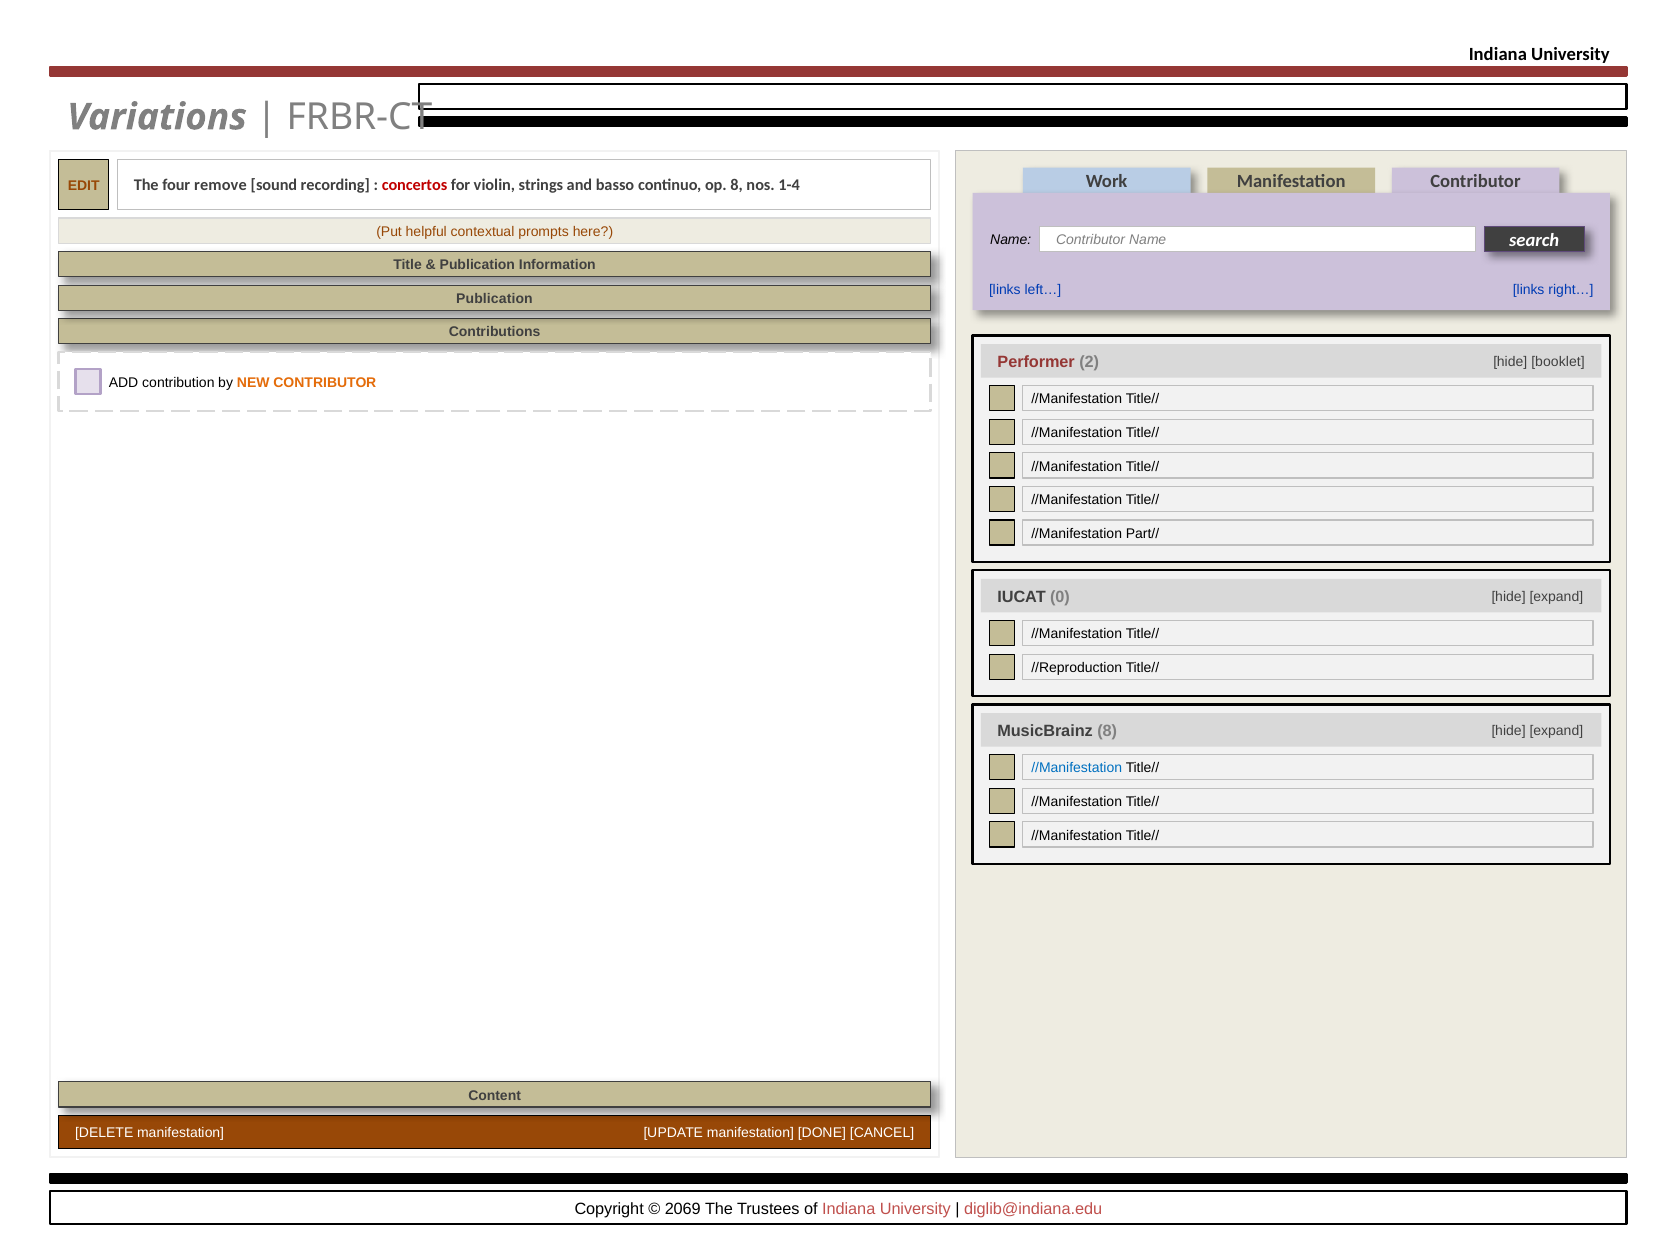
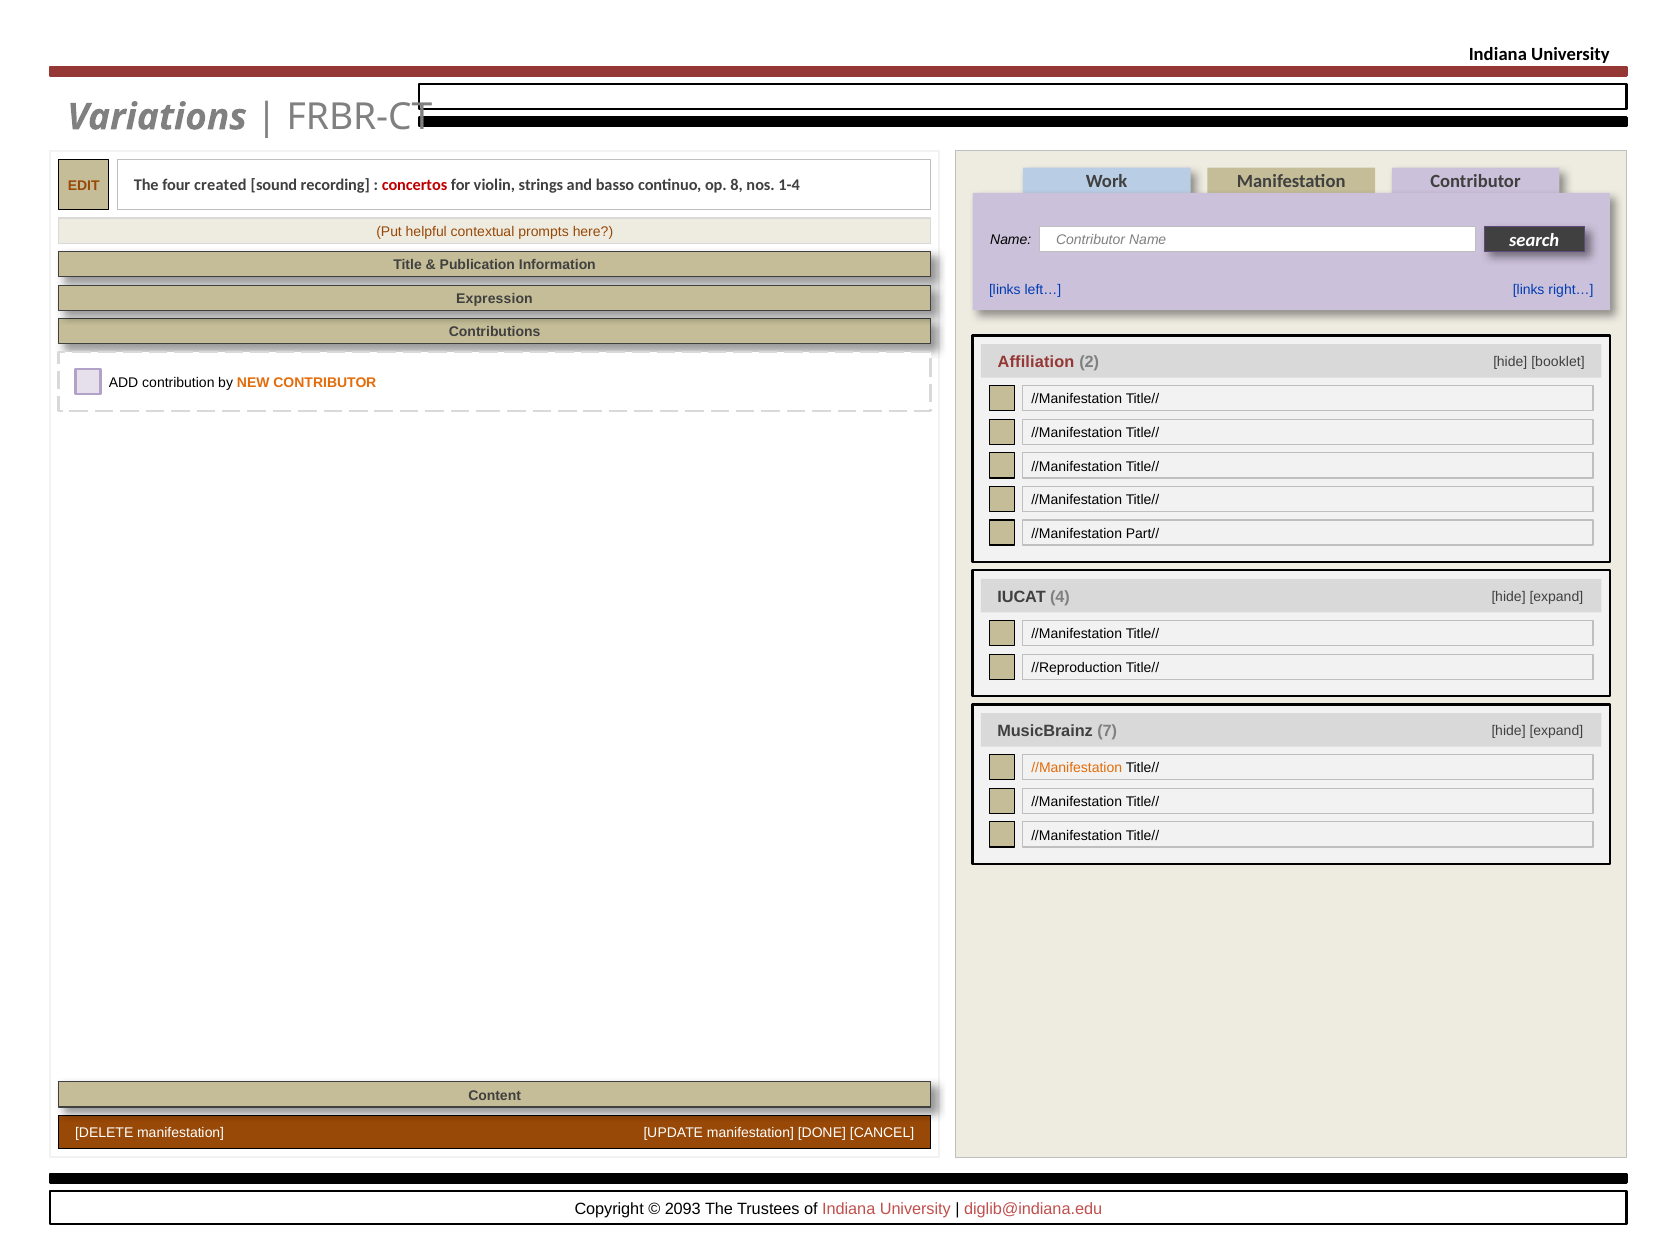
remove: remove -> created (220, 186)
Publication: Publication -> Expression (494, 299)
Performer: Performer -> Affiliation (1036, 362)
0: 0 -> 4 (1060, 597)
MusicBrainz 8: 8 -> 7 (1107, 731)
//Manifestation colour: blue -> orange (1077, 768)
2069: 2069 -> 2093 (683, 1209)
